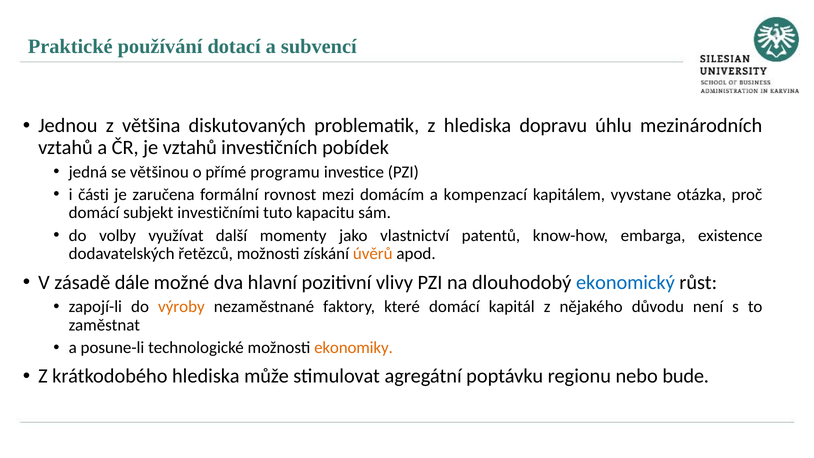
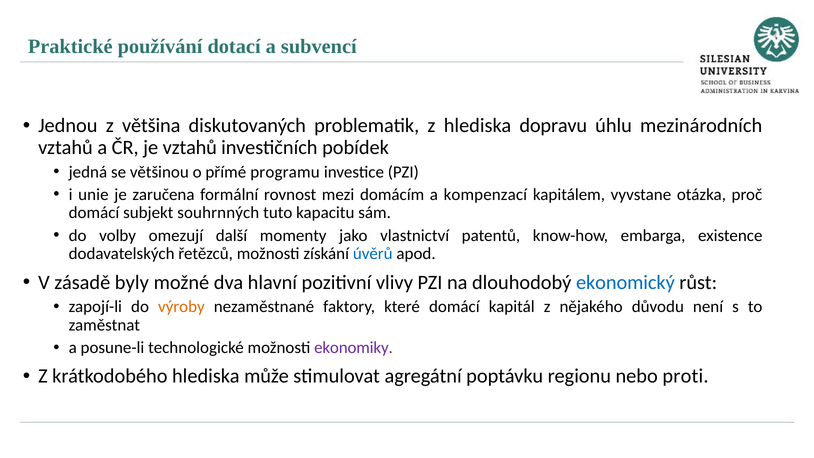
části: části -> unie (93, 194)
investičními: investičními -> souhrnných (218, 213)
využívat: využívat -> omezují (176, 235)
úvěrů colour: orange -> blue (373, 254)
dále: dále -> byly (132, 282)
ekonomiky colour: orange -> purple (353, 348)
bude: bude -> proti (686, 376)
